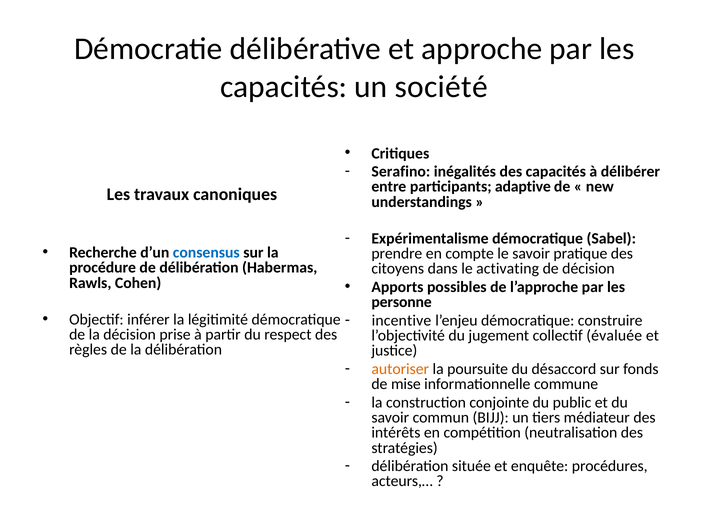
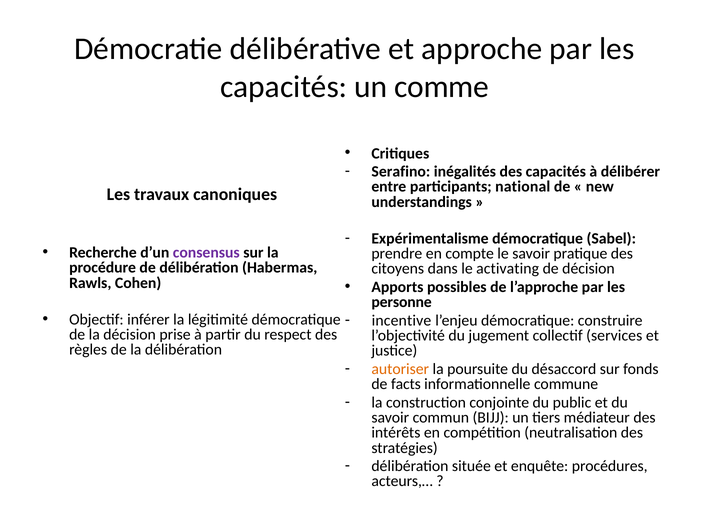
société: société -> comme (442, 87)
adaptive: adaptive -> national (523, 187)
consensus colour: blue -> purple (206, 252)
évaluée: évaluée -> services (614, 335)
mise: mise -> facts (406, 384)
